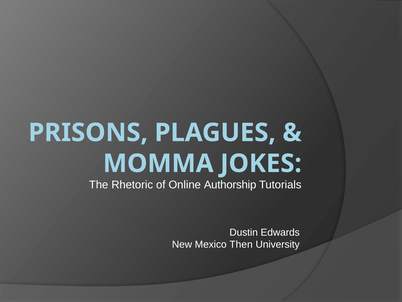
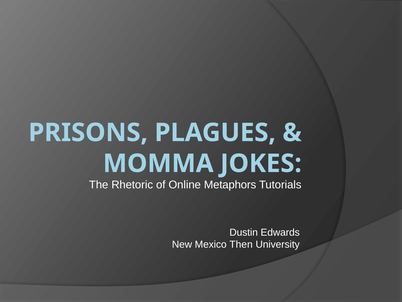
Authorship: Authorship -> Metaphors (230, 184)
